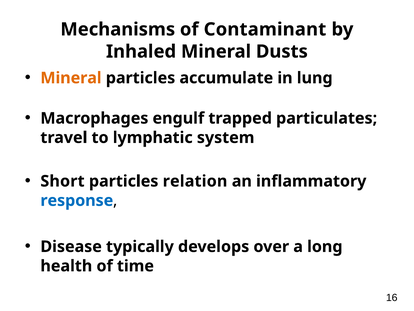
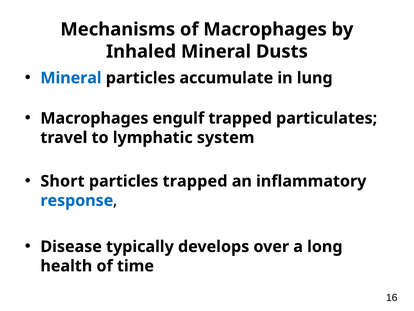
of Contaminant: Contaminant -> Macrophages (265, 29)
Mineral colour: orange -> blue (71, 78)
particles relation: relation -> trapped (195, 181)
